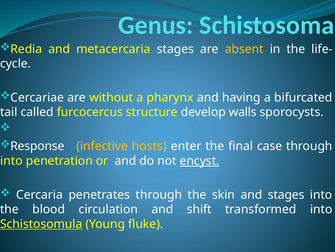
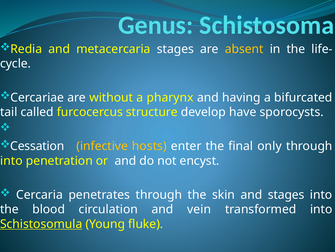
walls: walls -> have (243, 112)
Response: Response -> Cessation (37, 146)
case: case -> only (270, 146)
encyst underline: present -> none (200, 160)
shift: shift -> vein (199, 209)
